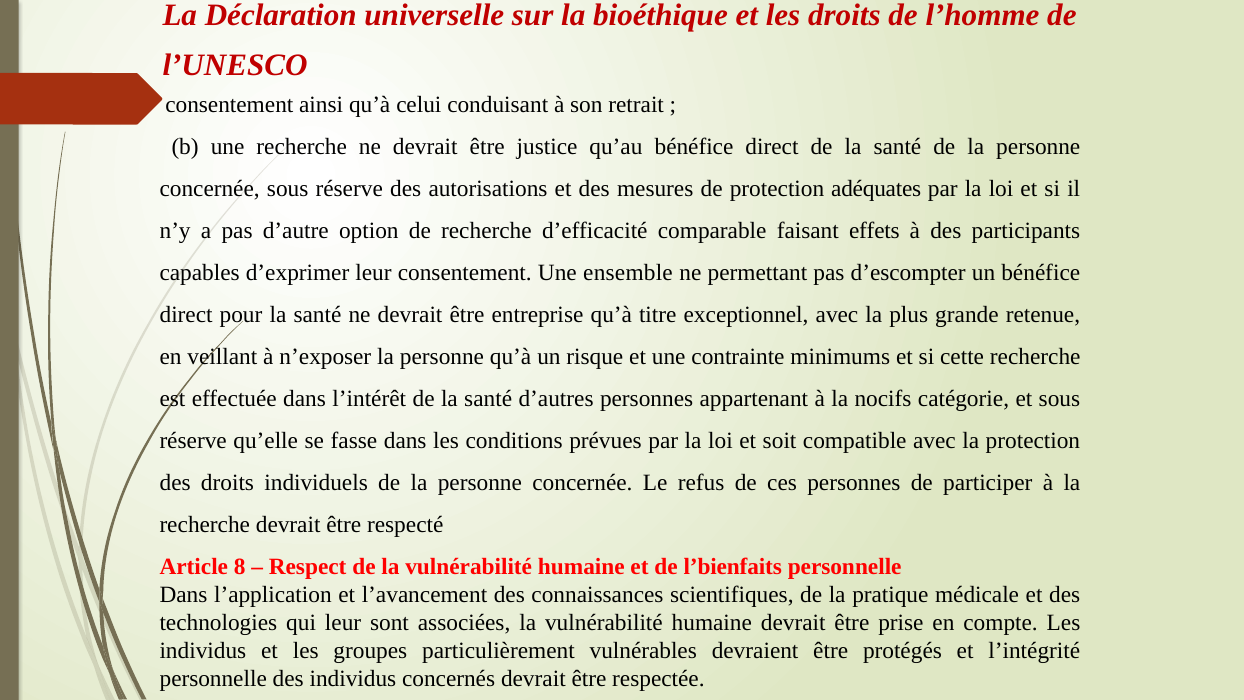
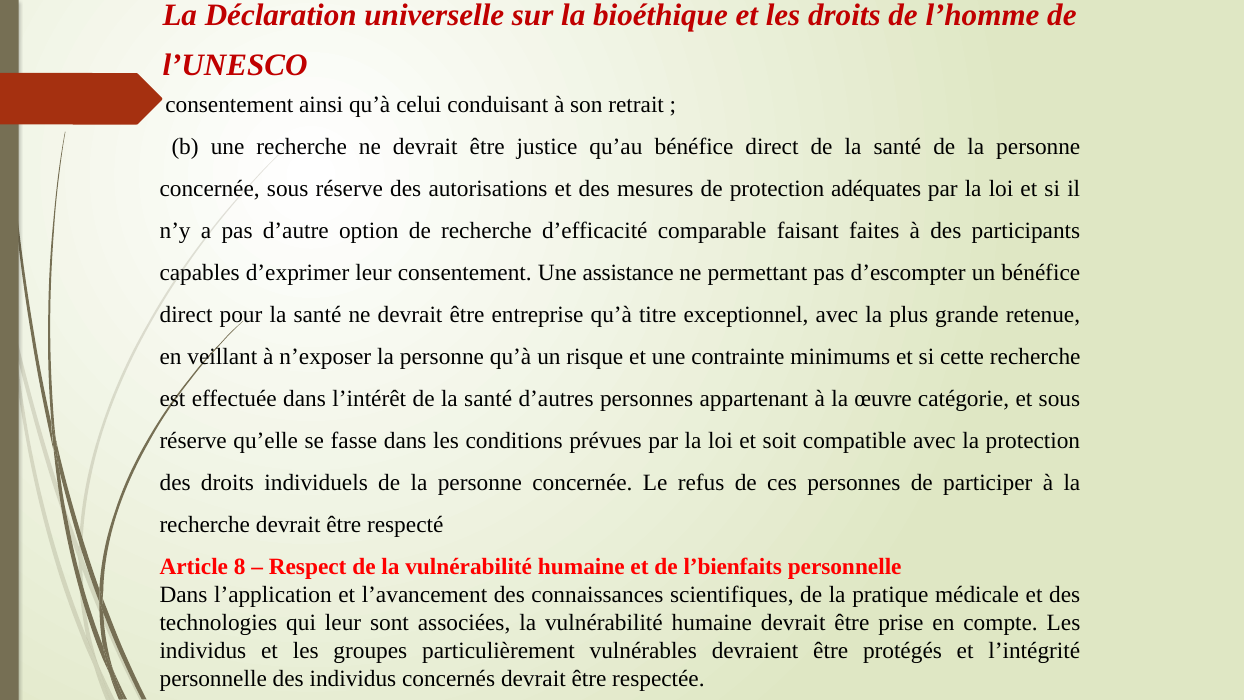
effets: effets -> faites (874, 231)
ensemble: ensemble -> assistance (628, 273)
nocifs: nocifs -> œuvre (883, 399)
